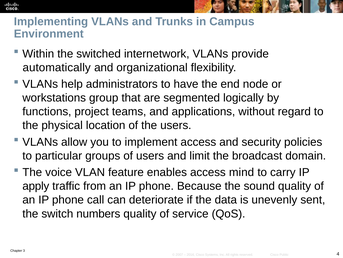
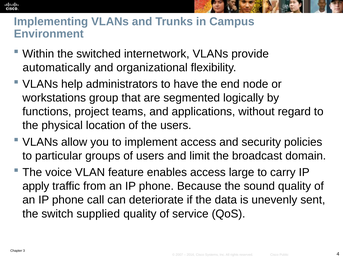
mind: mind -> large (242, 172)
numbers: numbers -> supplied (98, 213)
